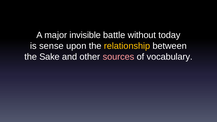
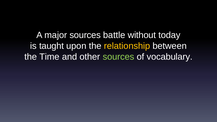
major invisible: invisible -> sources (85, 35)
sense: sense -> taught (52, 46)
Sake: Sake -> Time (49, 57)
sources colour: pink -> light green (118, 57)
